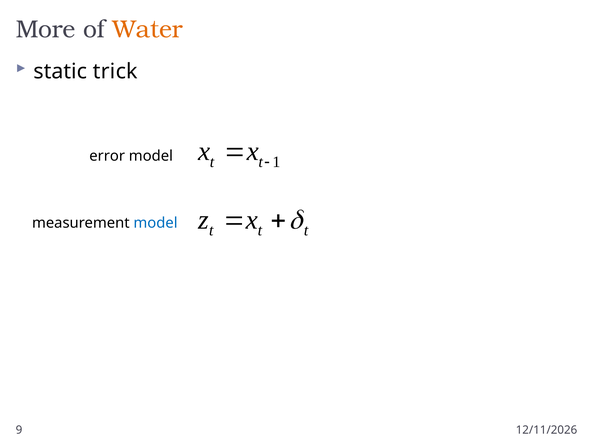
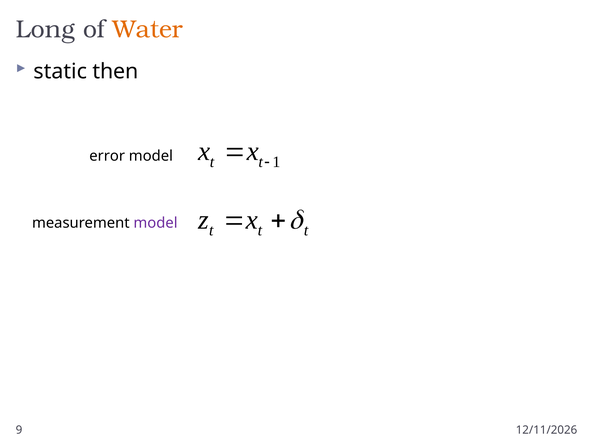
More: More -> Long (45, 29)
trick: trick -> then (115, 72)
model colour: blue -> purple (156, 223)
